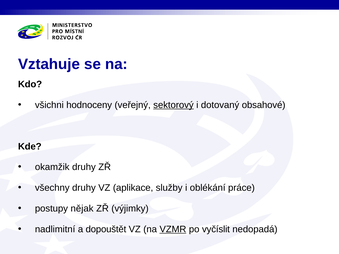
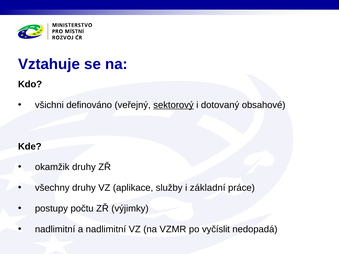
hodnoceny: hodnoceny -> definováno (89, 105)
oblékání: oblékání -> základní (208, 188)
nějak: nějak -> počtu (82, 209)
a dopouštět: dopouštět -> nadlimitní (106, 229)
VZMR underline: present -> none (173, 229)
